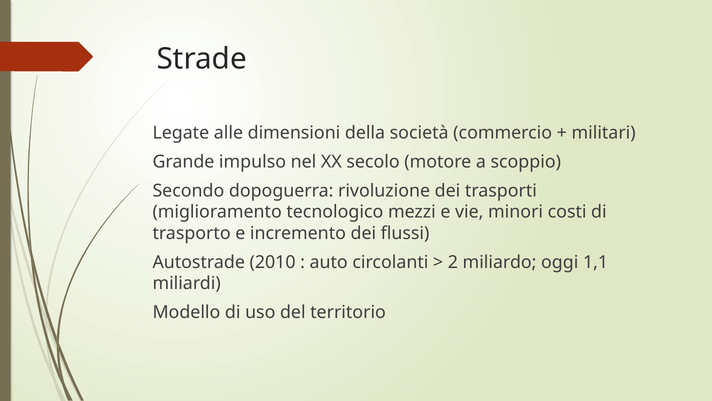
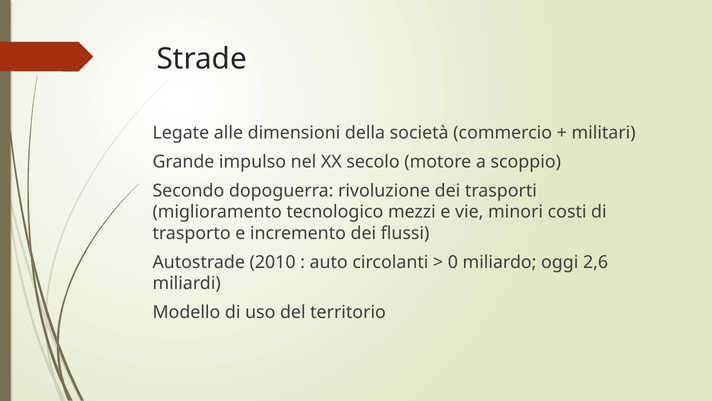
2: 2 -> 0 (453, 262)
1,1: 1,1 -> 2,6 (596, 262)
